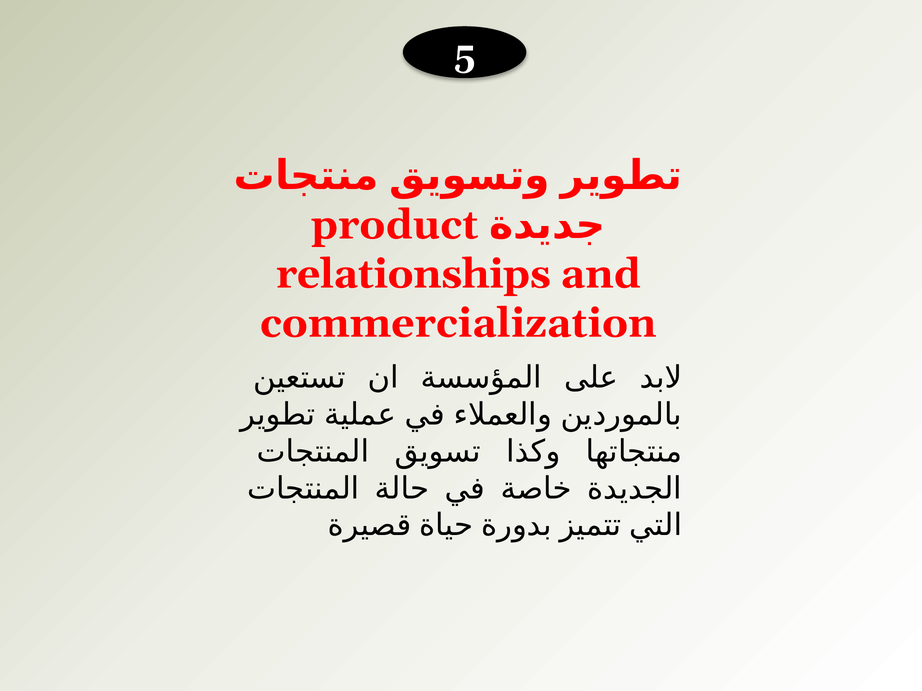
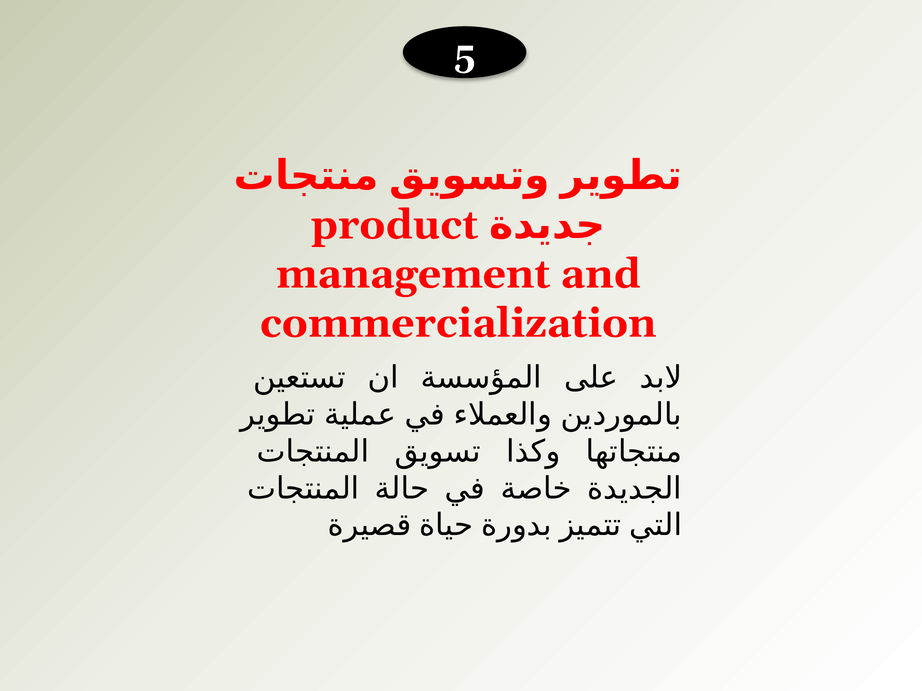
relationships: relationships -> management (413, 274)
